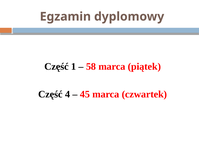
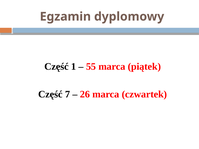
58: 58 -> 55 (91, 67)
4: 4 -> 7 (67, 94)
45: 45 -> 26 (85, 94)
